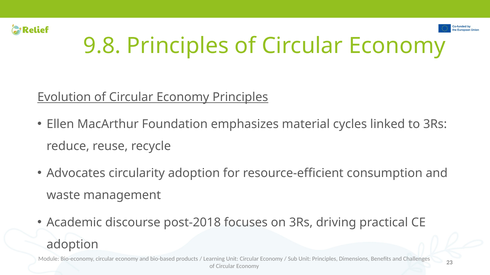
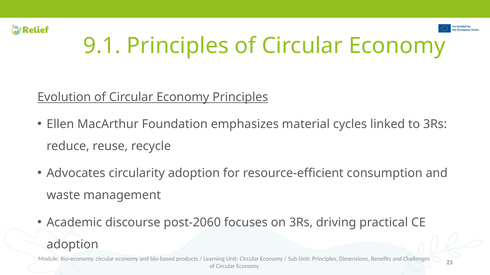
9.8: 9.8 -> 9.1 (102, 46)
post-2018: post-2018 -> post-2060 (192, 223)
